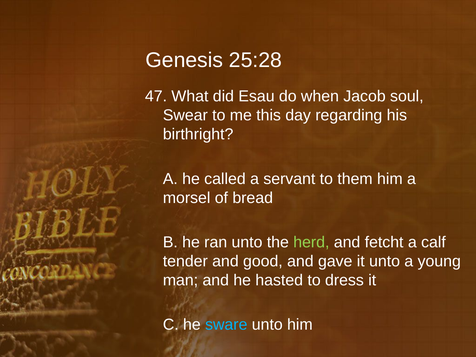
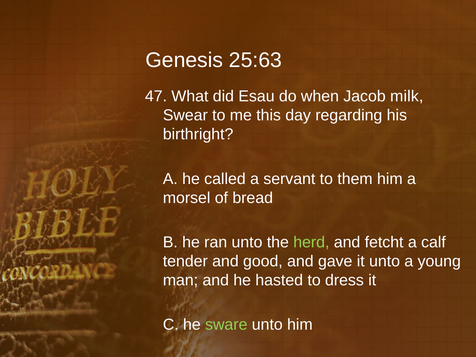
25:28: 25:28 -> 25:63 (255, 60)
soul: soul -> milk (407, 96)
sware colour: light blue -> light green (226, 325)
